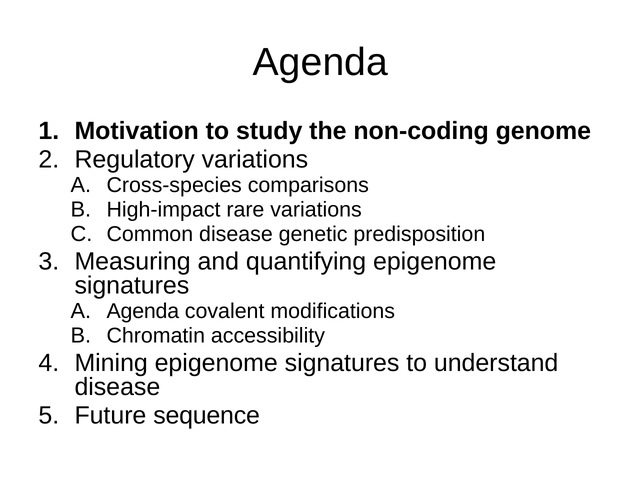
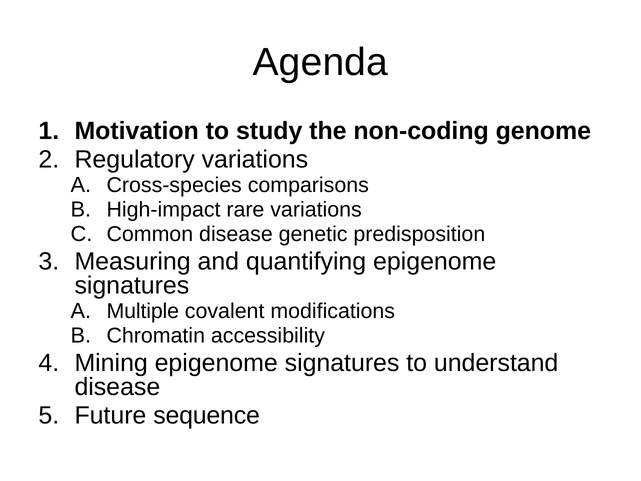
Agenda: Agenda -> Multiple (143, 311)
